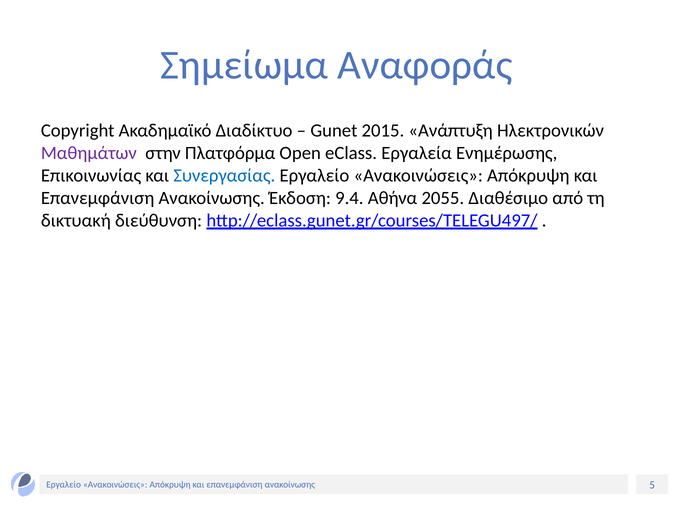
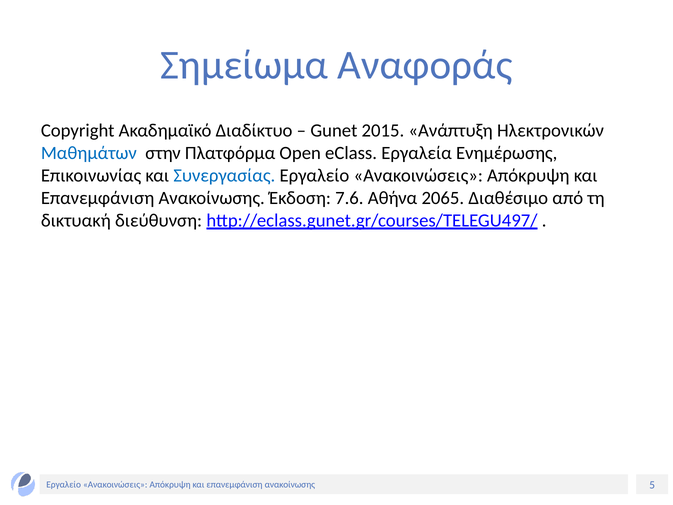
Μαθημάτων colour: purple -> blue (89, 153)
9.4: 9.4 -> 7.6 (349, 198)
2055: 2055 -> 2065 (443, 198)
